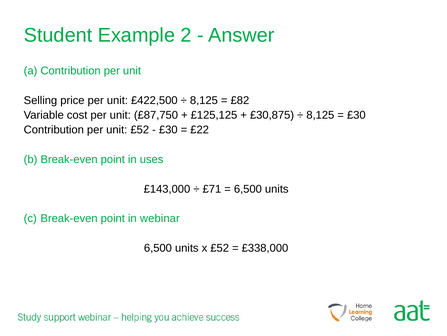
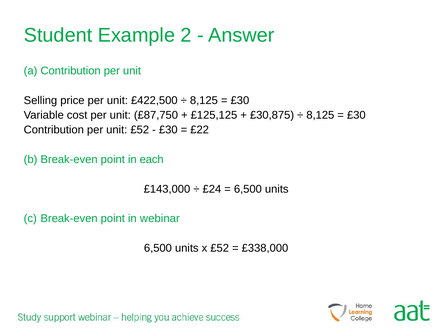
£82: £82 -> £30 (240, 100)
uses: uses -> each (152, 159)
£71: £71 -> £24 (212, 189)
